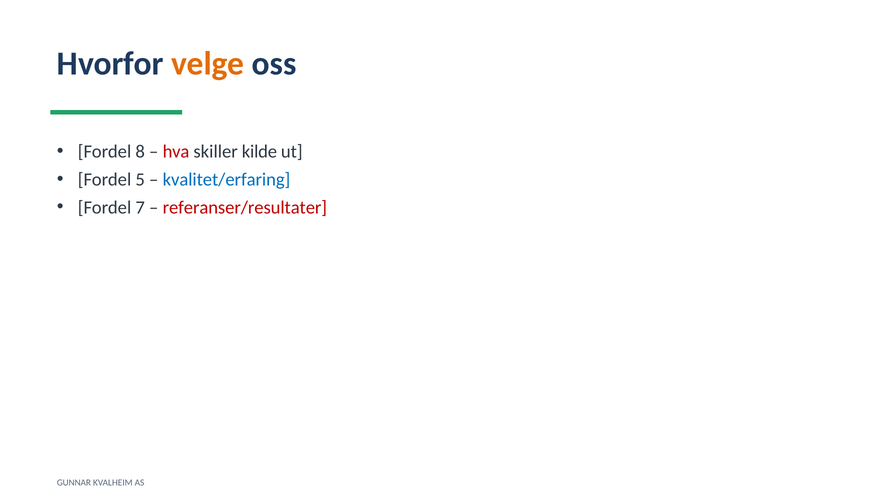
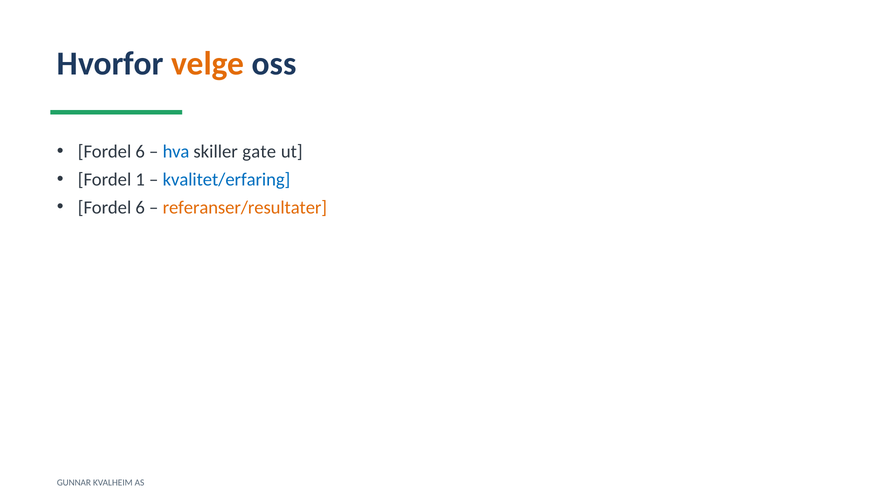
8: 8 -> 6 (140, 151)
hva colour: red -> blue (176, 151)
kilde: kilde -> gate (259, 151)
5: 5 -> 1 (140, 179)
7: 7 -> 6 (140, 207)
referanser/resultater colour: red -> orange (245, 207)
